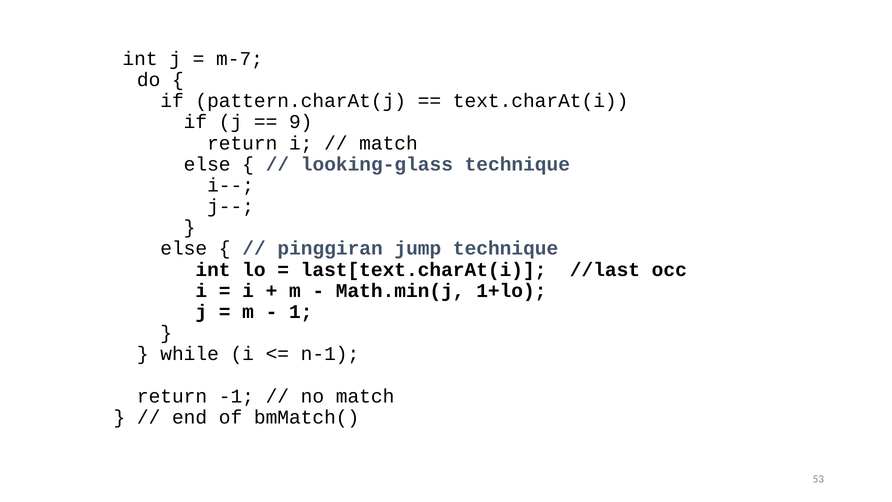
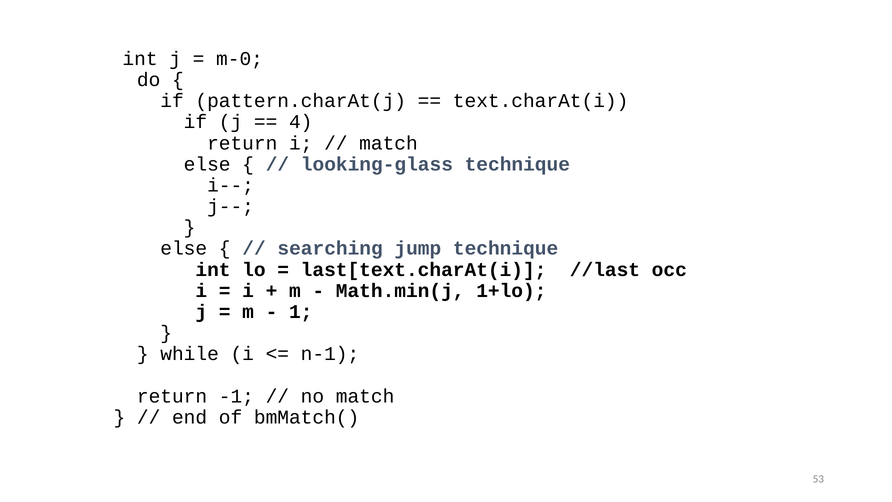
m-7: m-7 -> m-0 (240, 59)
9: 9 -> 4 (301, 122)
pinggiran: pinggiran -> searching (330, 248)
